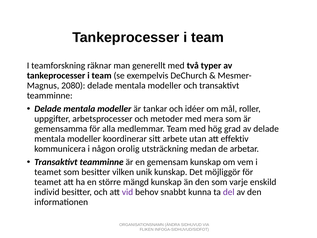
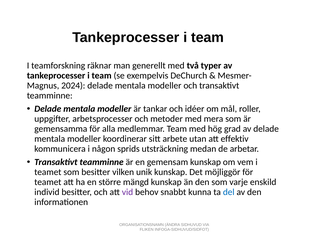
2080: 2080 -> 2024 (73, 85)
orolig: orolig -> sprids (128, 149)
del colour: purple -> blue (229, 192)
